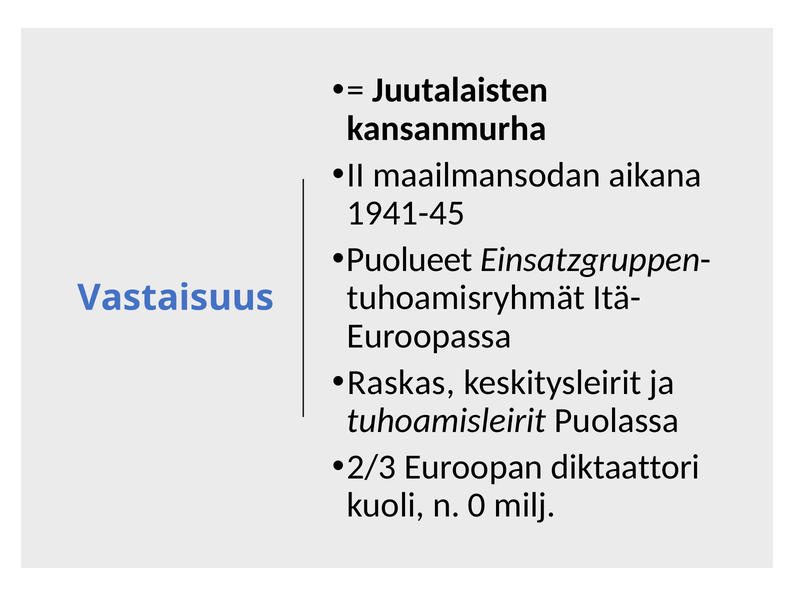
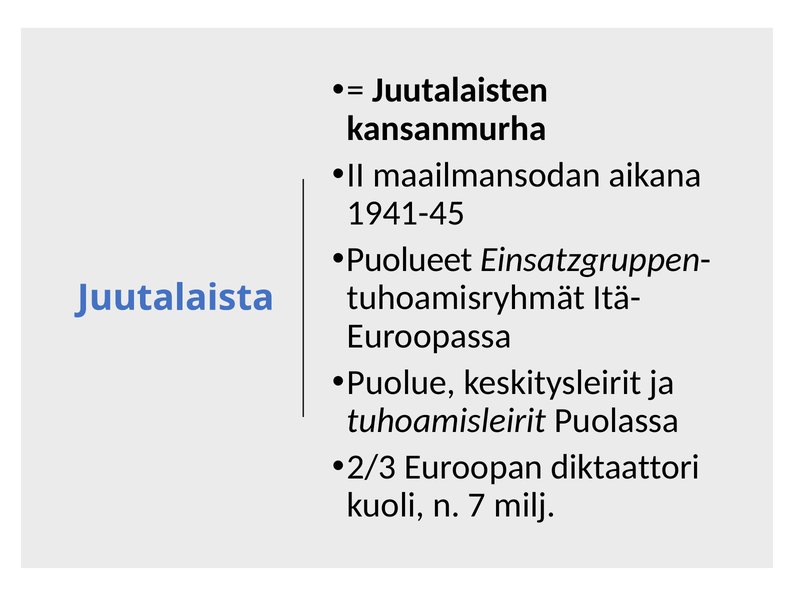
Vastaisuus: Vastaisuus -> Juutalaista (176, 297)
Raskas: Raskas -> Puolue (401, 382)
0: 0 -> 7 (477, 505)
